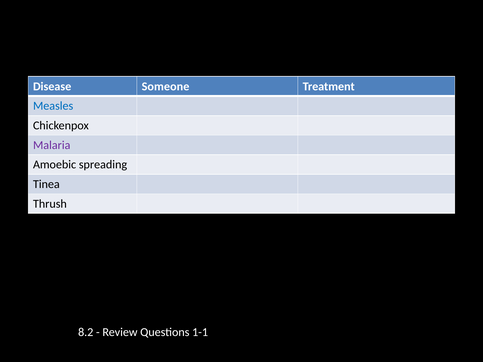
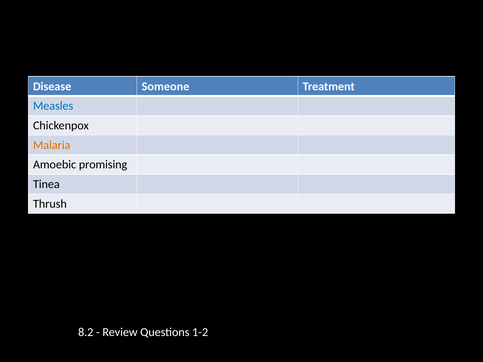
Malaria colour: purple -> orange (52, 145)
spreading: spreading -> promising (103, 165)
1-1: 1-1 -> 1-2 (200, 332)
